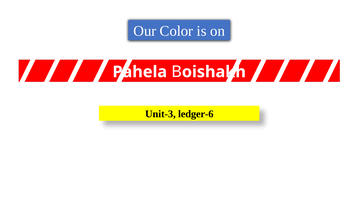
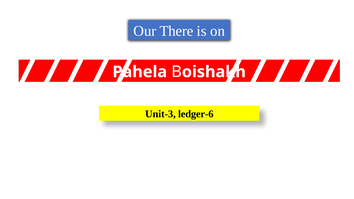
Color: Color -> There (176, 31)
